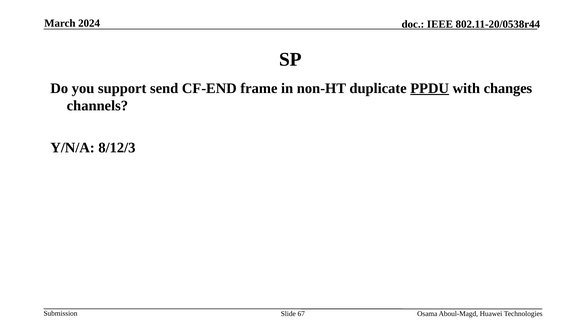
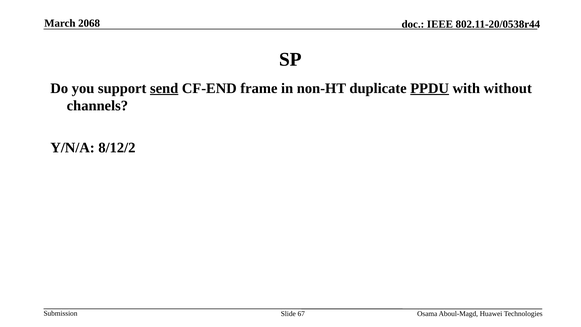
2024: 2024 -> 2068 (89, 23)
send underline: none -> present (164, 88)
changes: changes -> without (508, 88)
8/12/3: 8/12/3 -> 8/12/2 (117, 148)
